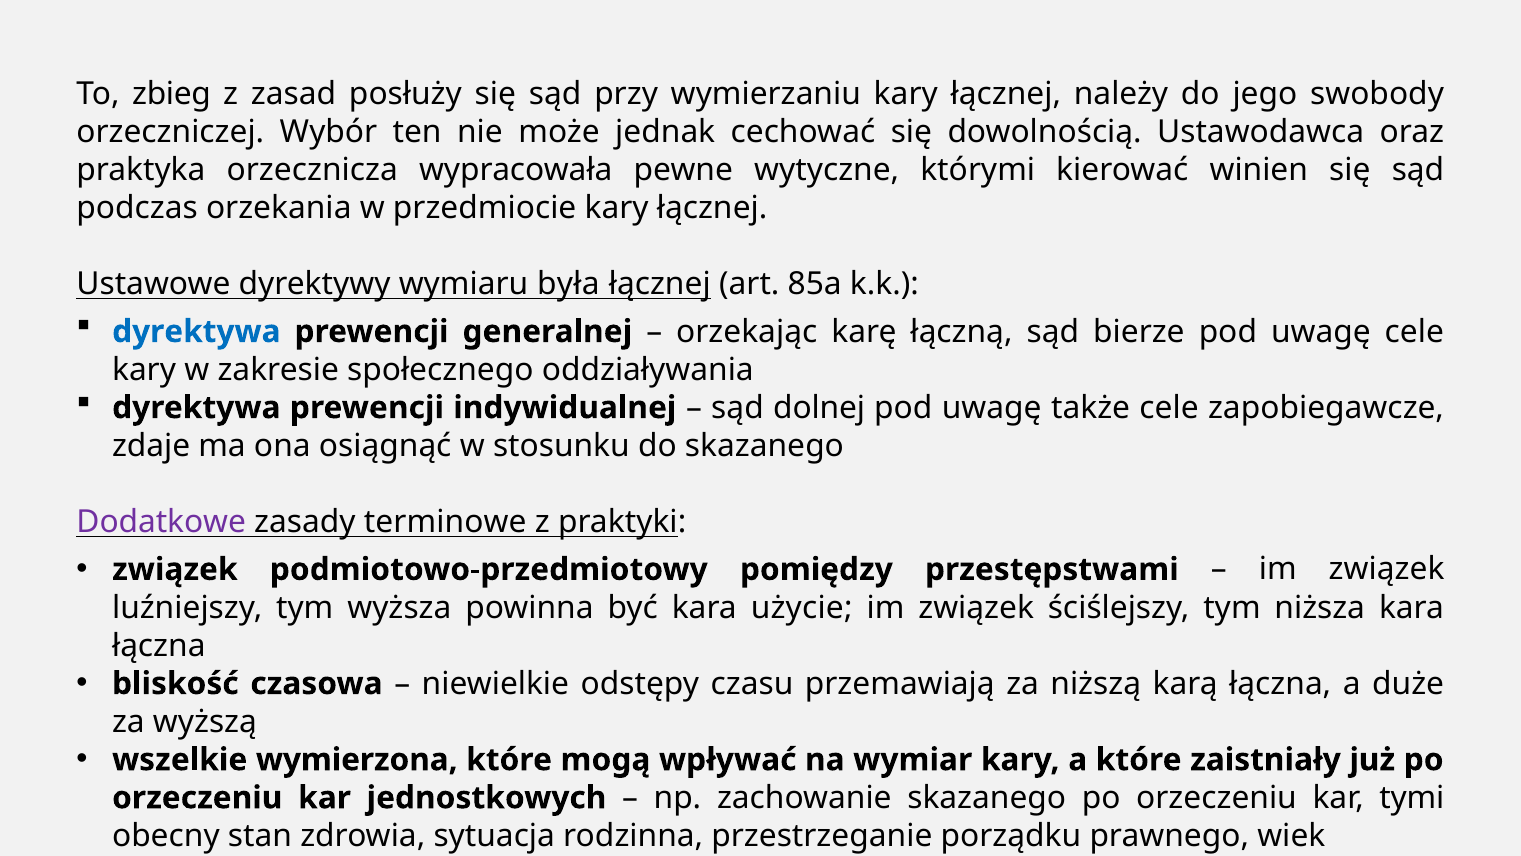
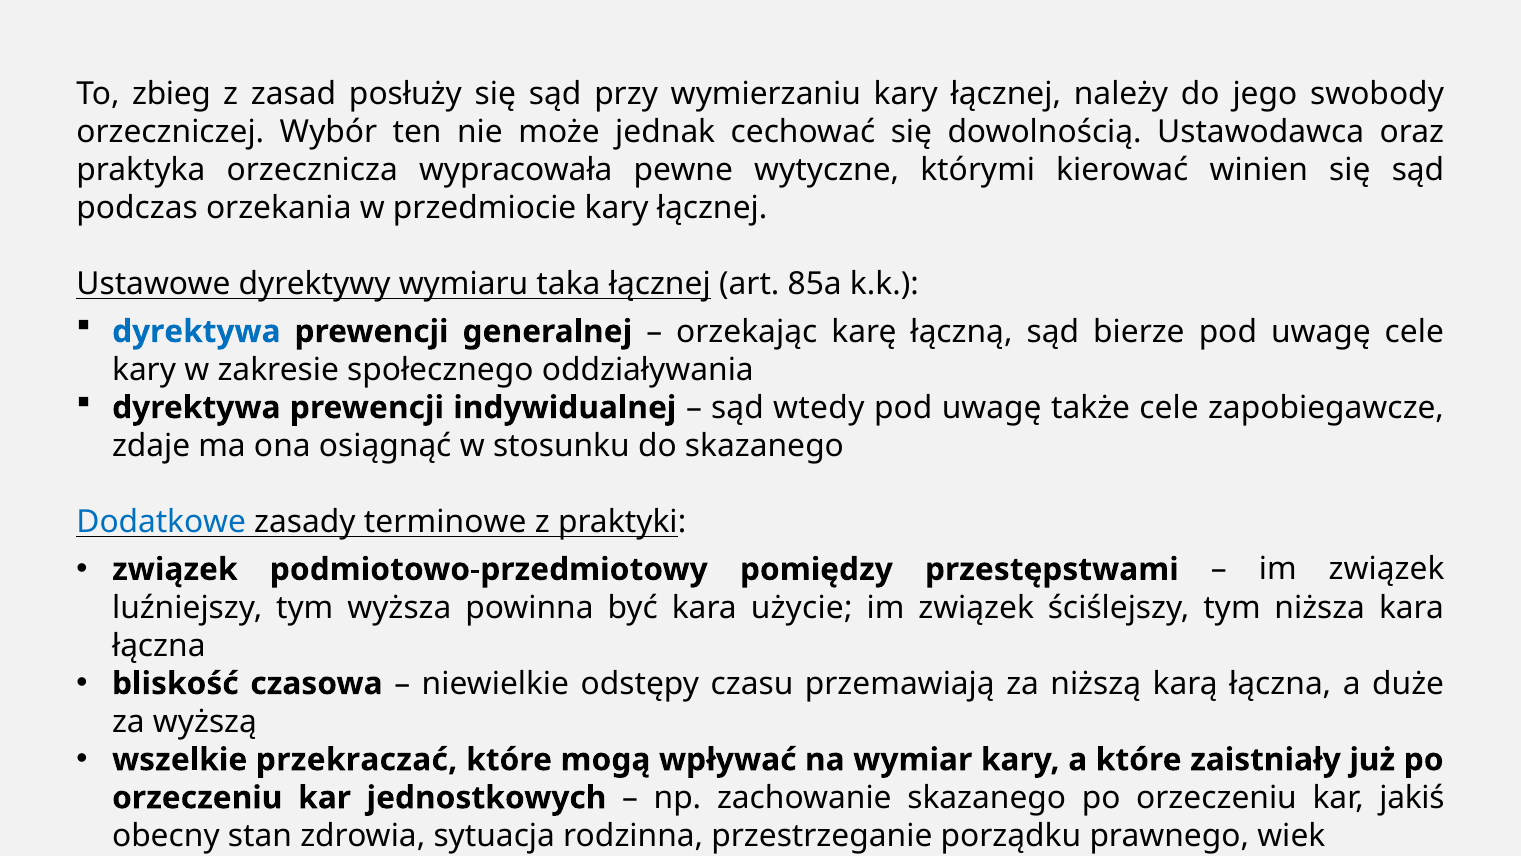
była: była -> taka (568, 284)
dolnej: dolnej -> wtedy (819, 408)
Dodatkowe colour: purple -> blue (161, 522)
wymierzona: wymierzona -> przekraczać (357, 759)
tymi: tymi -> jakiś (1412, 797)
